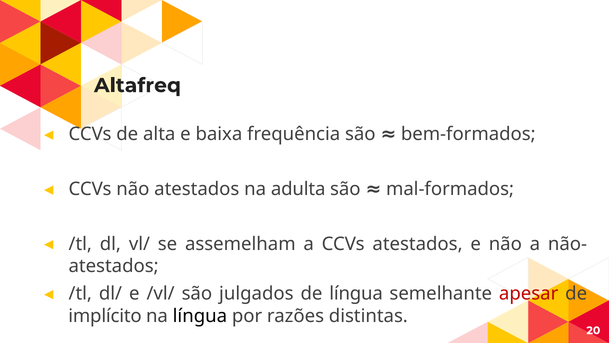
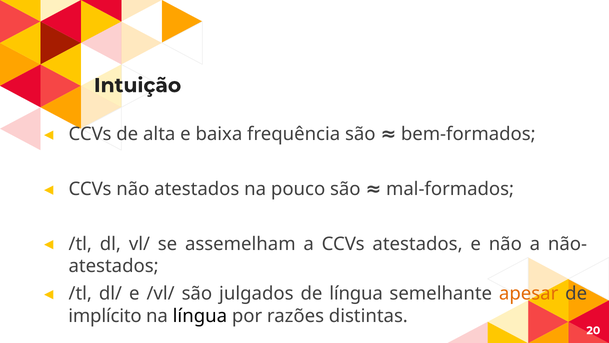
Altafreq: Altafreq -> Intuição (138, 85)
adulta: adulta -> pouco (298, 189)
apesar colour: red -> orange (529, 293)
